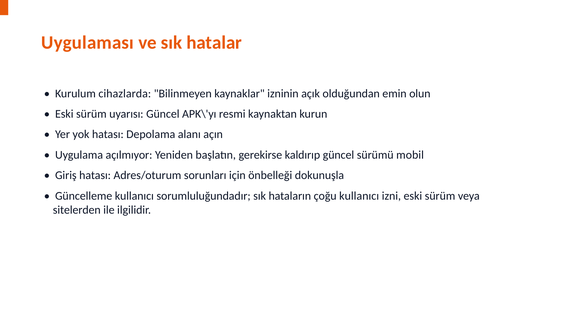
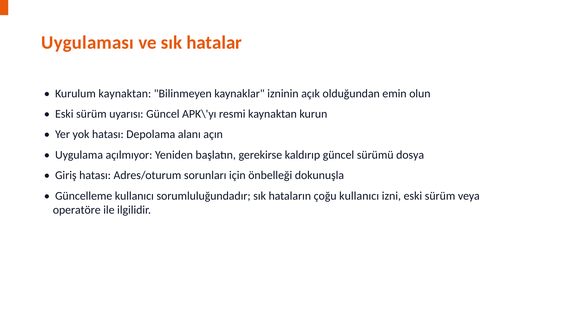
Kurulum cihazlarda: cihazlarda -> kaynaktan (125, 93)
mobil: mobil -> dosya (410, 155)
sitelerden: sitelerden -> operatöre (77, 210)
